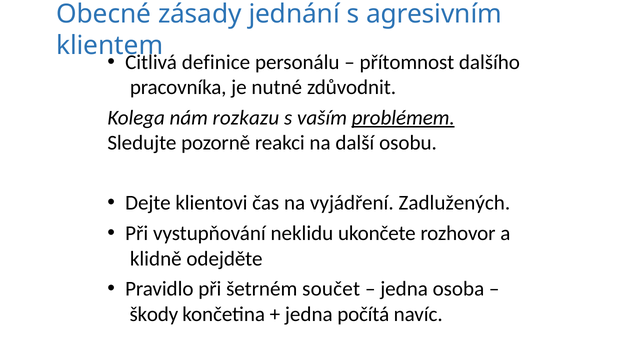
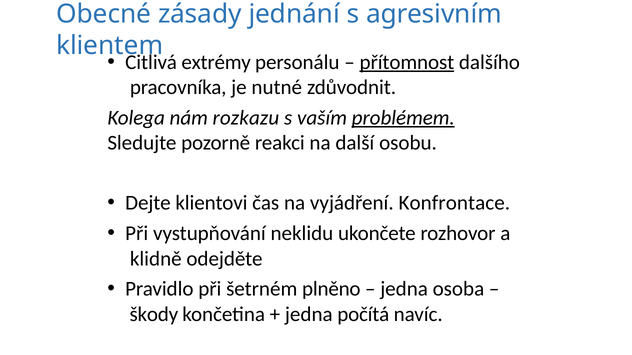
definice: definice -> extrémy (216, 62)
přítomnost underline: none -> present (407, 62)
Zadlužených: Zadlužených -> Konfrontace (454, 203)
součet: součet -> plněno (331, 289)
